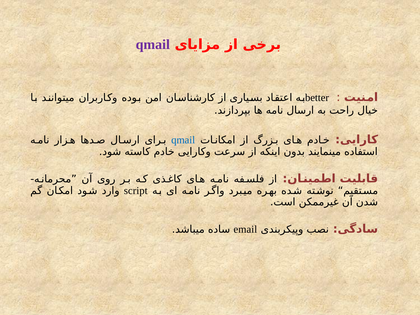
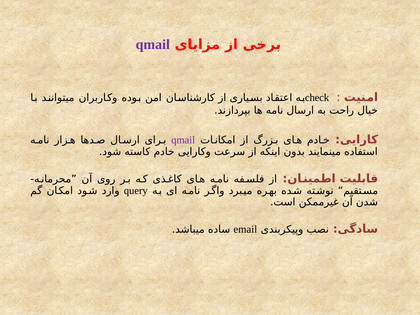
better: better -> check (317, 98)
qmail colour: blue -> purple (183, 140)
script: script -> query (136, 191)
